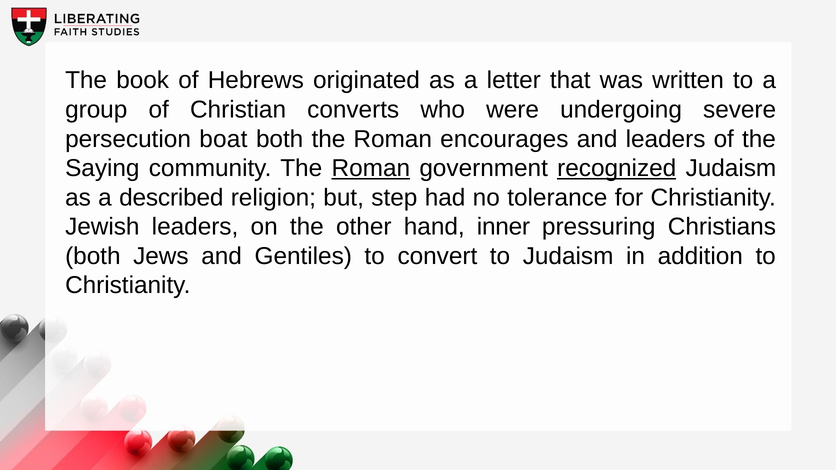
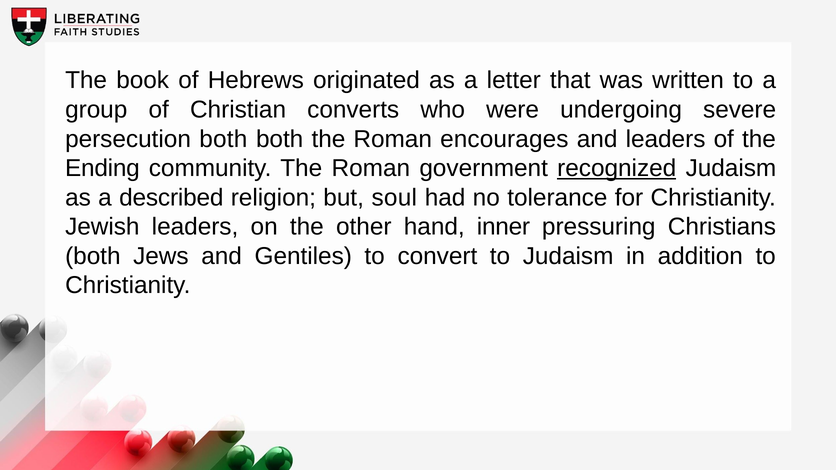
persecution boat: boat -> both (223, 139)
Saying: Saying -> Ending (102, 168)
Roman underline: present -> none (371, 168)
step: step -> soul (394, 198)
